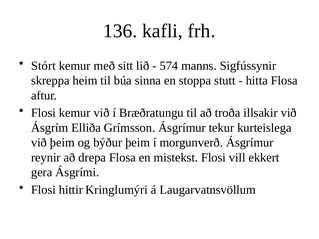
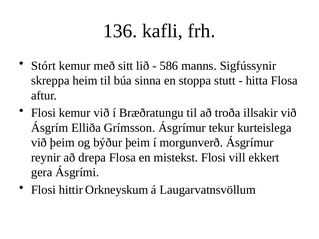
574: 574 -> 586 (169, 66)
Kringlumýri: Kringlumýri -> Orkneyskum (117, 190)
